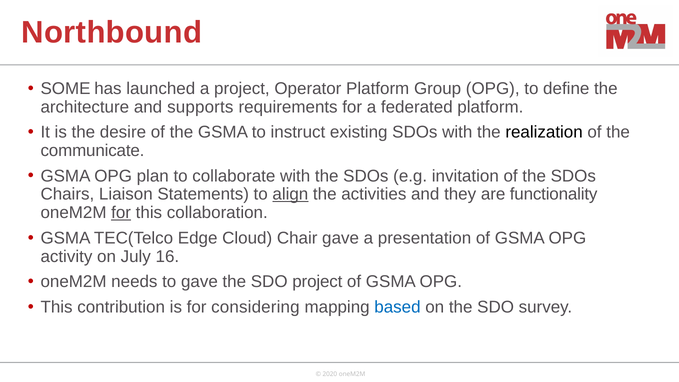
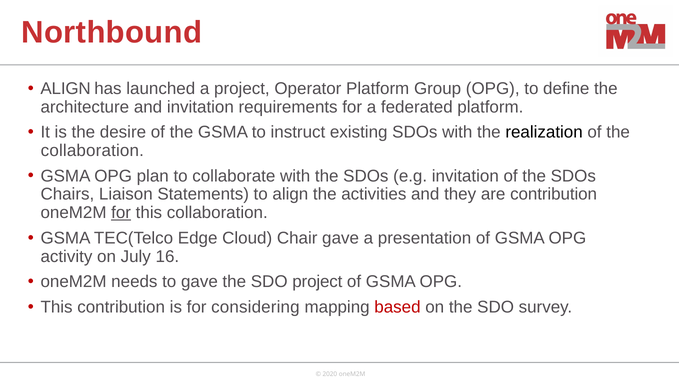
SOME: SOME -> ALIGN (66, 89)
and supports: supports -> invitation (200, 107)
communicate: communicate -> collaboration (92, 151)
align underline: present -> none (290, 194)
are functionality: functionality -> contribution (554, 194)
based colour: blue -> red (397, 307)
